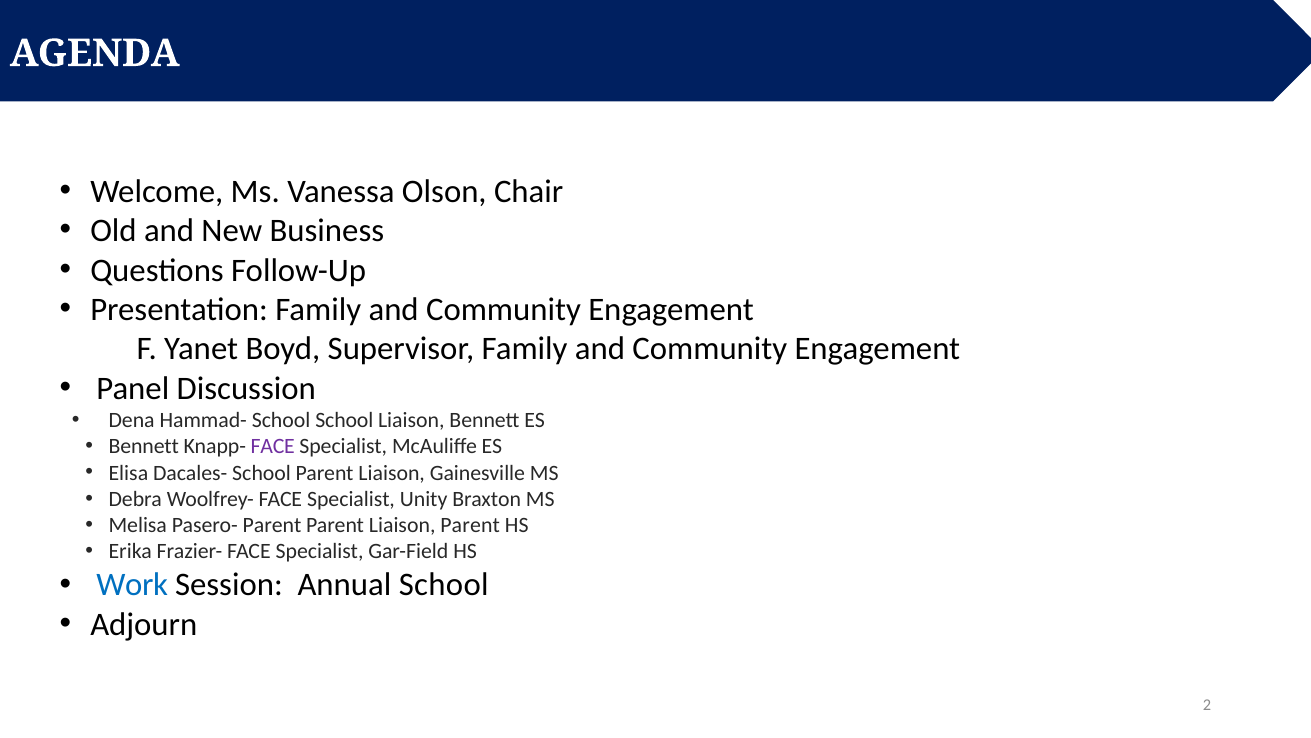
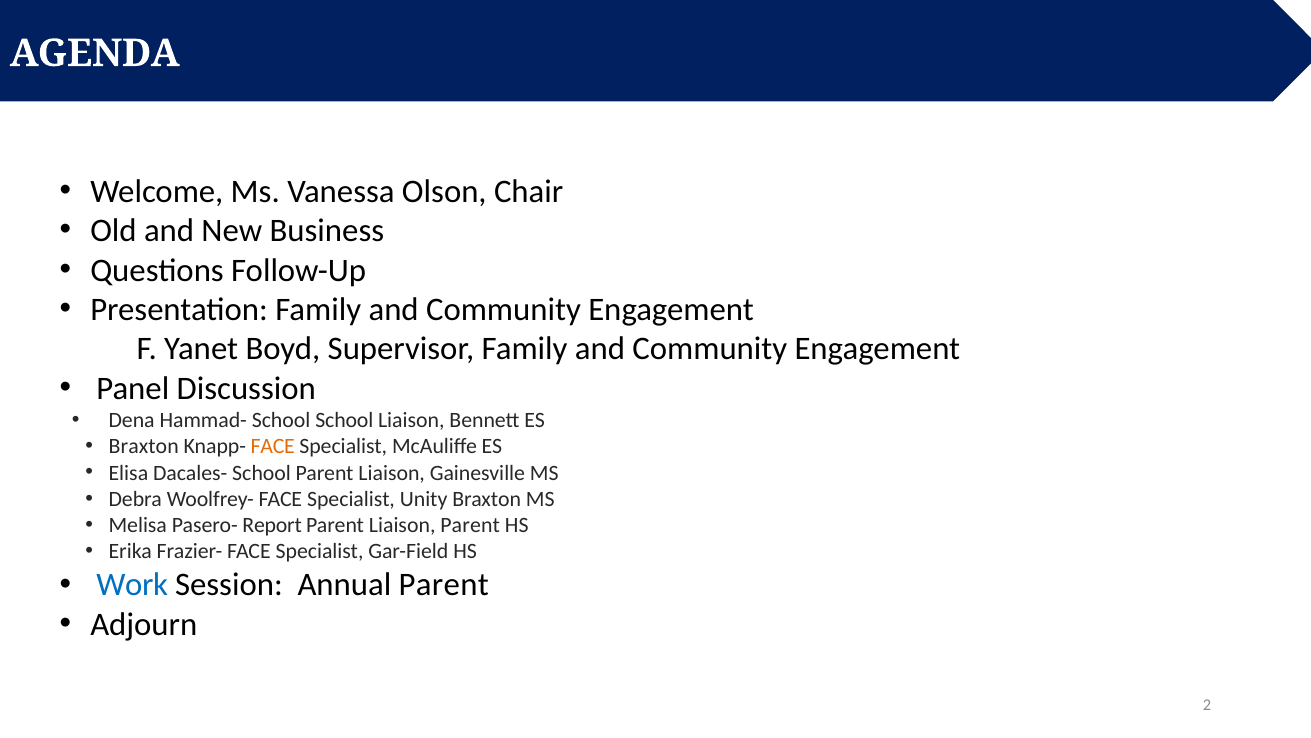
Bennett: Bennett -> Braxton (144, 446)
FACE colour: purple -> orange (273, 446)
Pasero- Parent: Parent -> Report (272, 525)
Annual School: School -> Parent (444, 585)
